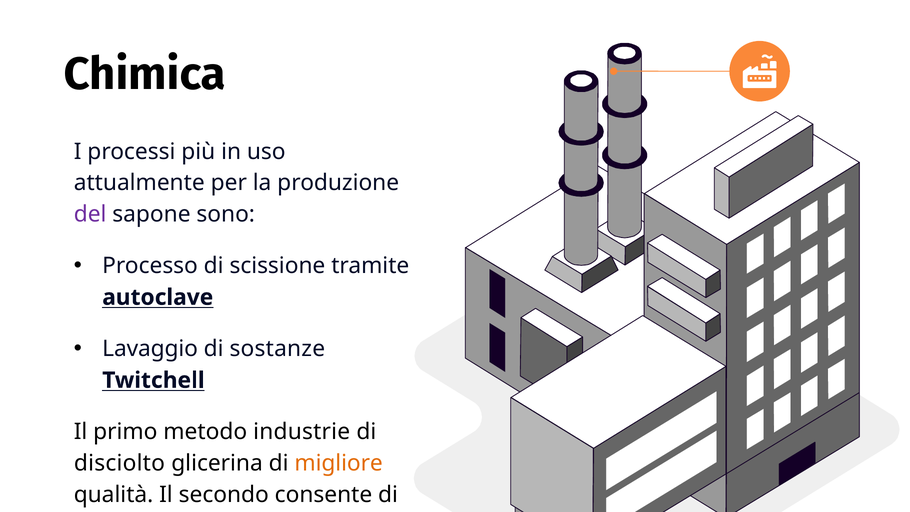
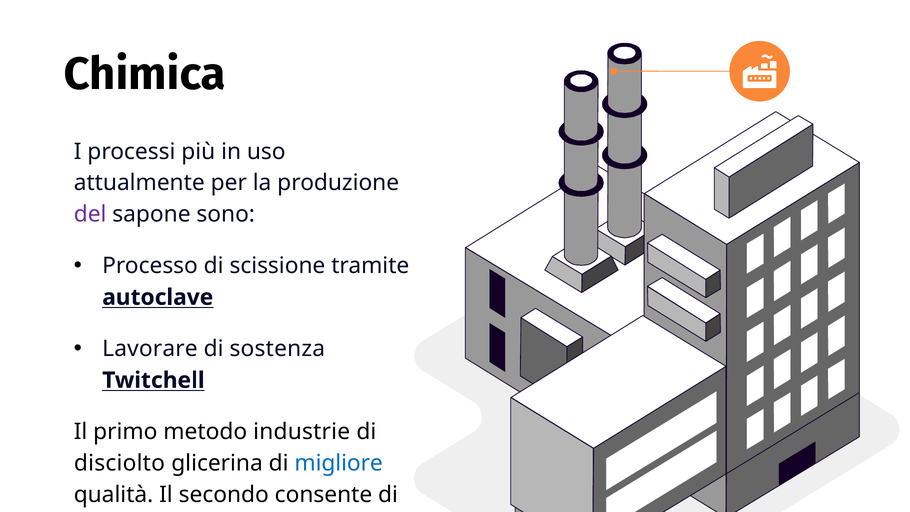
Lavaggio: Lavaggio -> Lavorare (150, 349)
sostanze: sostanze -> sostenza (277, 349)
migliore colour: orange -> blue (339, 463)
